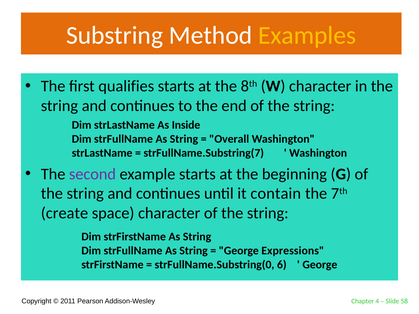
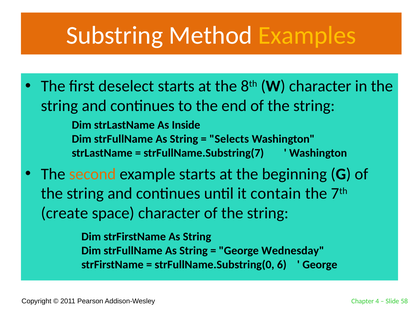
qualifies: qualifies -> deselect (126, 86)
Overall: Overall -> Selects (229, 139)
second colour: purple -> orange (93, 174)
Expressions: Expressions -> Wednesday (293, 251)
